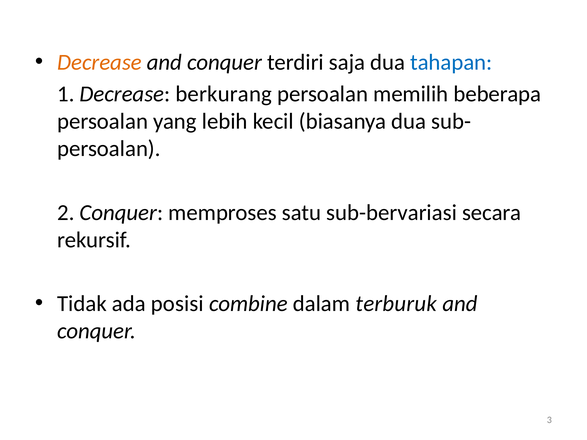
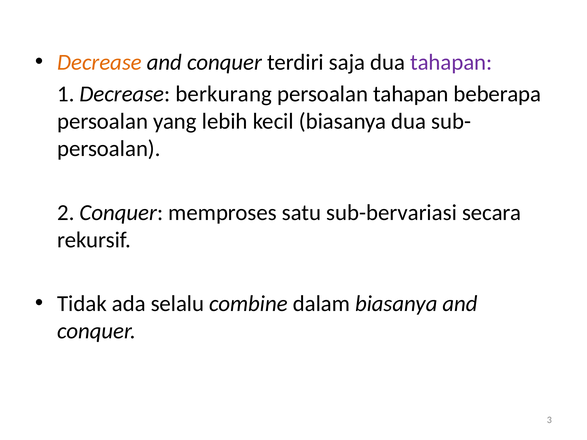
tahapan colour: blue -> purple (451, 62)
persoalan memilih: memilih -> tahapan (411, 94)
posisi: posisi -> selalu (177, 304)
dalam terburuk: terburuk -> biasanya (396, 304)
